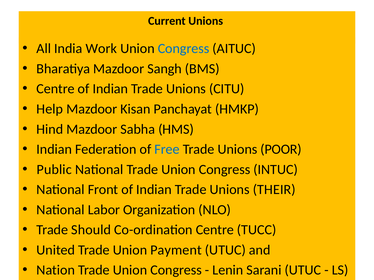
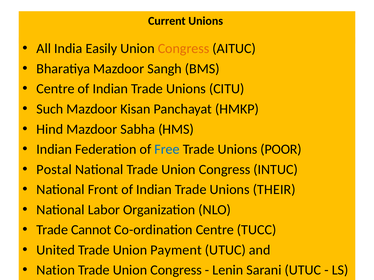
Work: Work -> Easily (101, 49)
Congress colour: blue -> orange (184, 49)
Help: Help -> Such (50, 109)
Public: Public -> Postal (54, 170)
Should: Should -> Cannot (91, 230)
